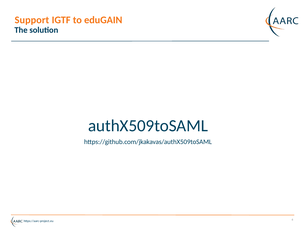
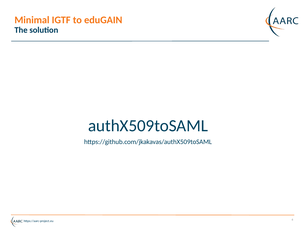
Support: Support -> Minimal (32, 20)
